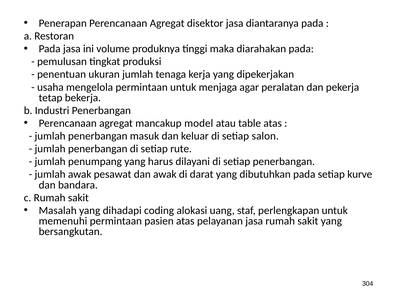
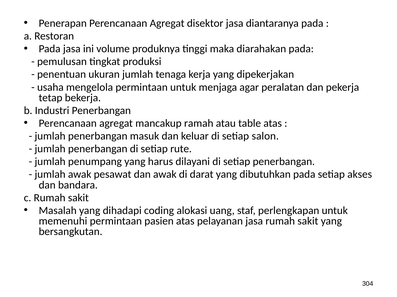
model: model -> ramah (199, 124)
kurve: kurve -> akses (360, 175)
